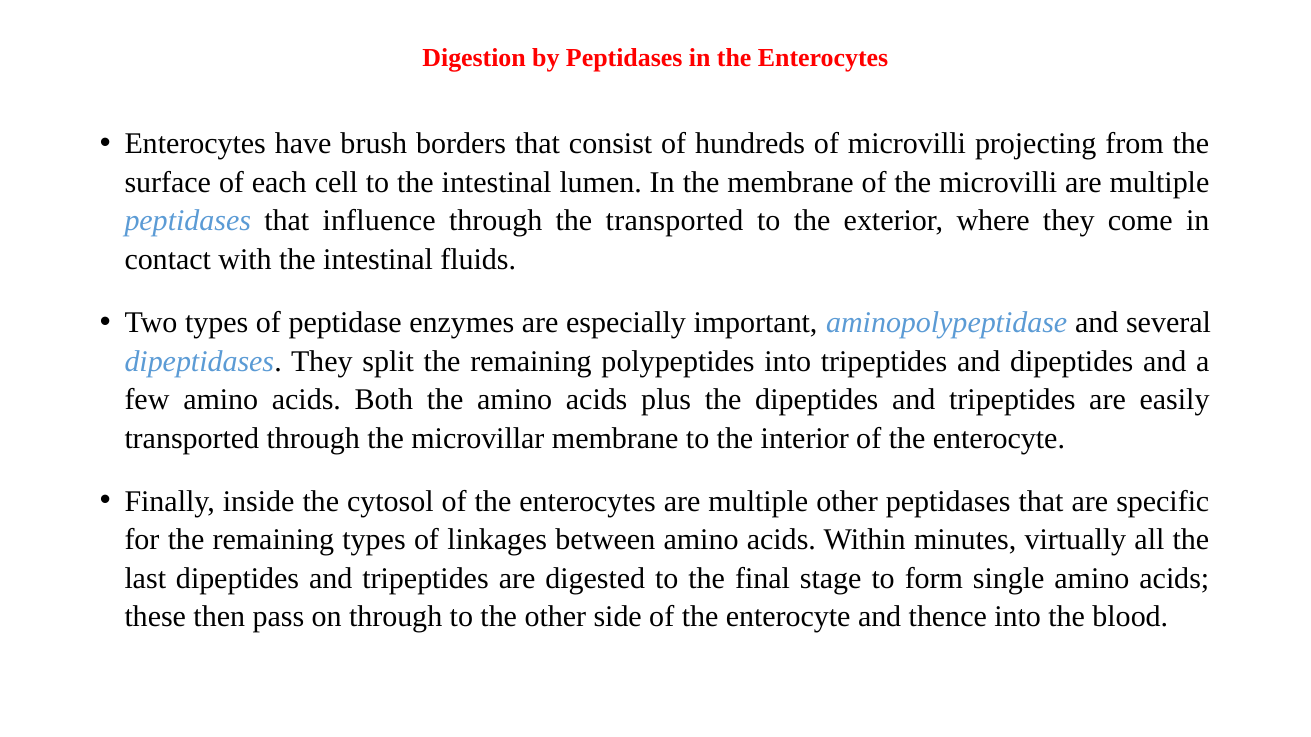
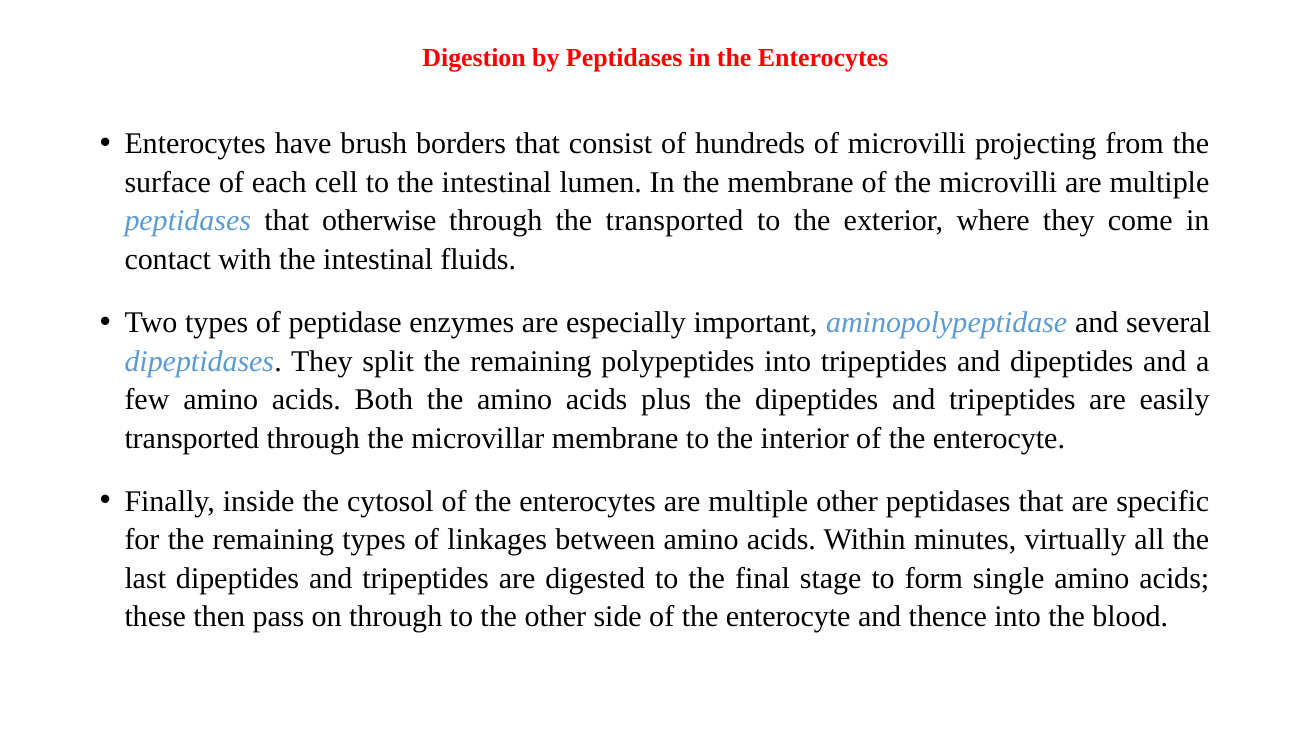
influence: influence -> otherwise (379, 221)
